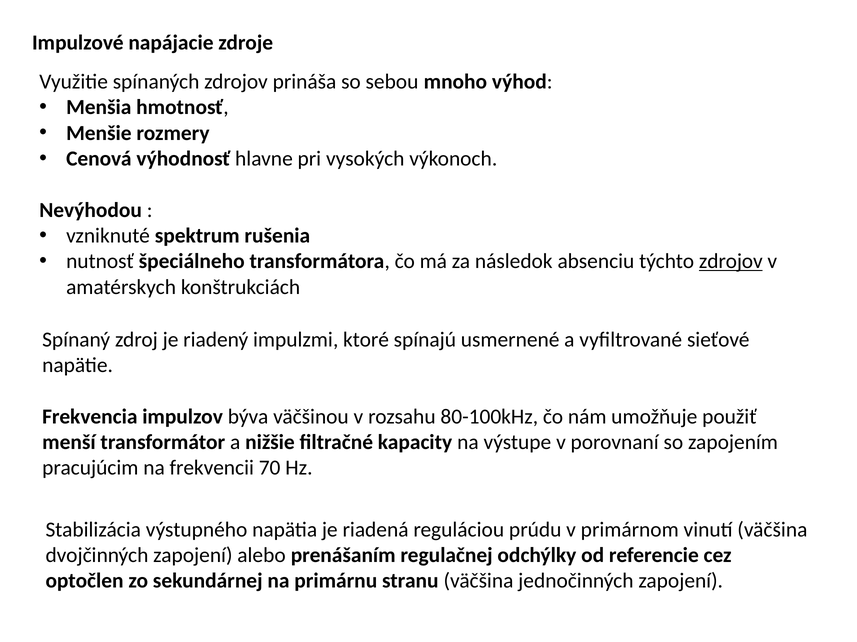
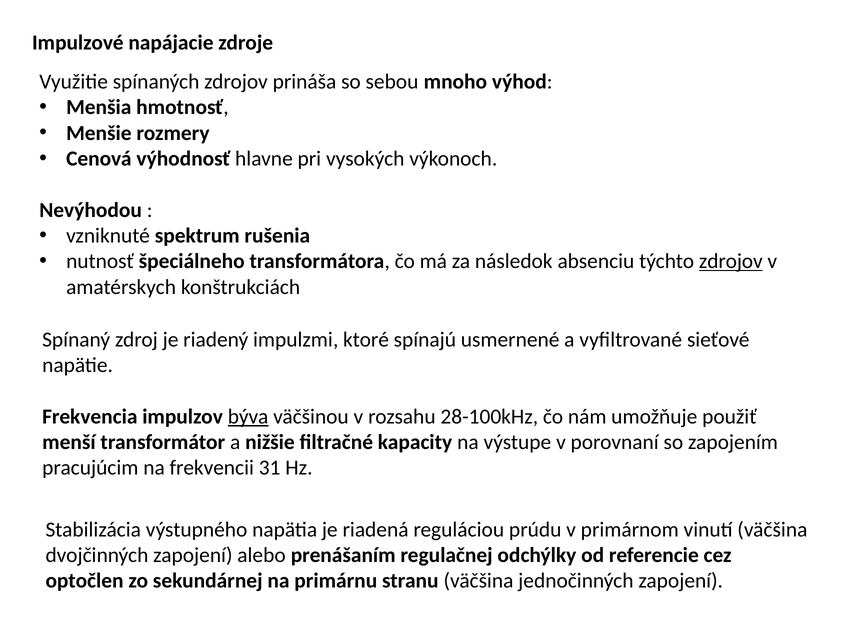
býva underline: none -> present (248, 417)
80-100kHz: 80-100kHz -> 28-100kHz (489, 417)
70: 70 -> 31 (270, 468)
